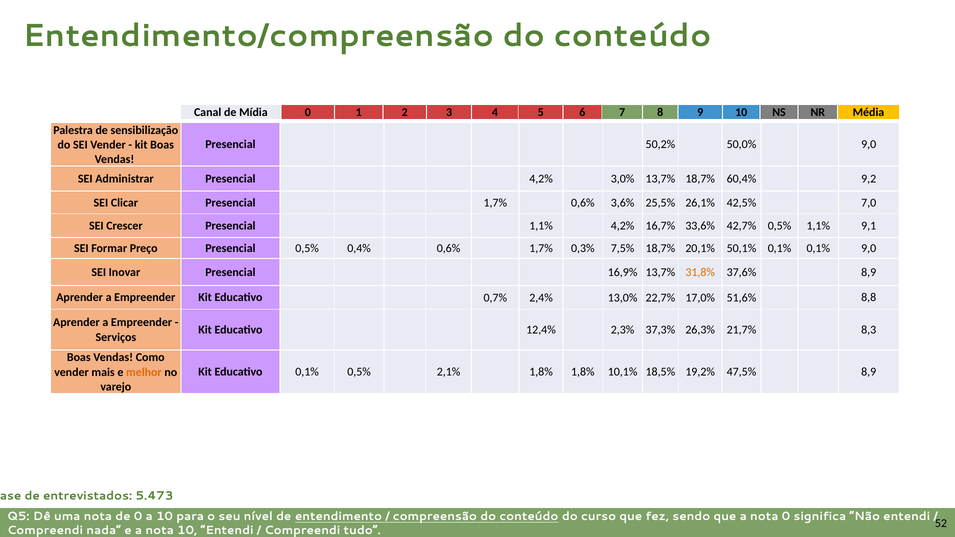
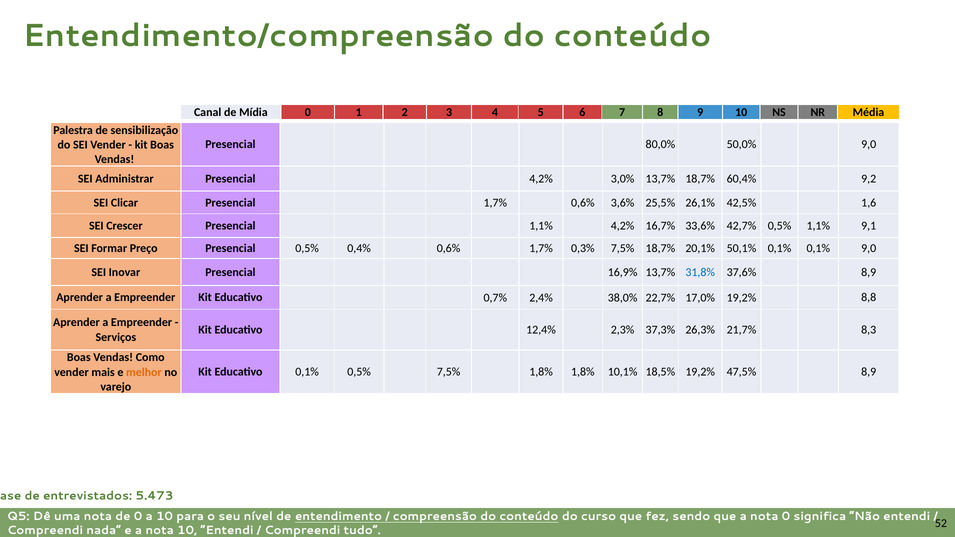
50,2%: 50,2% -> 80,0% (660, 145)
7,0: 7,0 -> 1,6 (869, 203)
31,8% colour: orange -> blue (700, 272)
13,0%: 13,0% -> 38,0% (623, 298)
17,0% 51,6%: 51,6% -> 19,2% (741, 298)
0,5% 2,1%: 2,1% -> 7,5% (449, 372)
